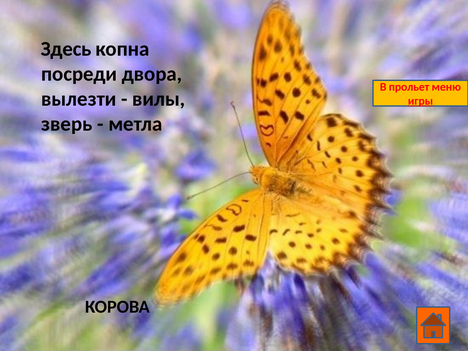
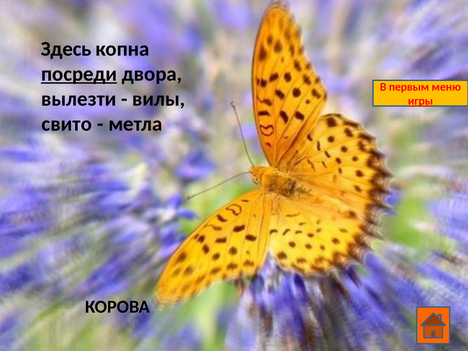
посреди underline: none -> present (79, 74)
прольет: прольет -> первым (409, 87)
зверь: зверь -> свито (67, 124)
